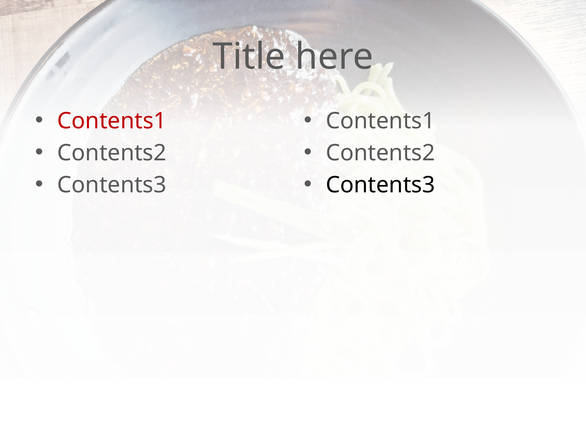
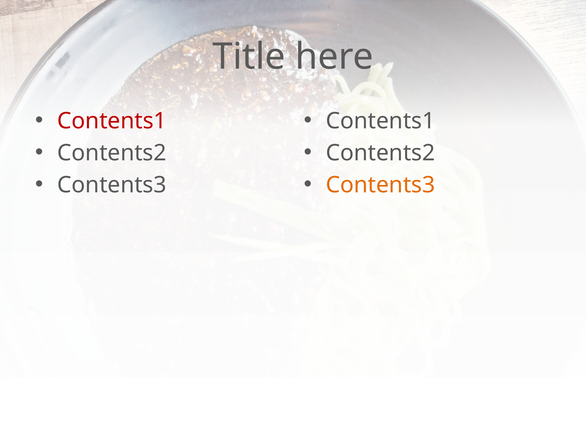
Contents3 colour: black -> orange (380, 185)
